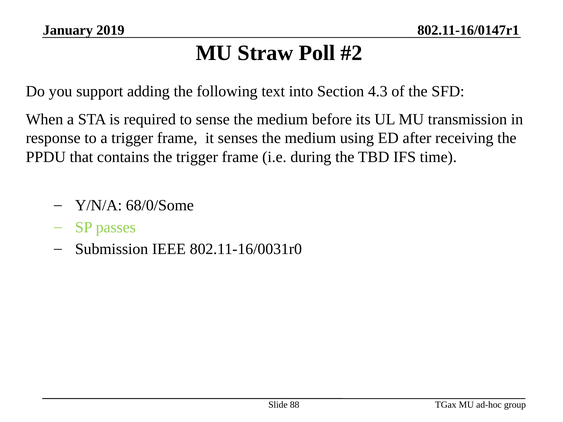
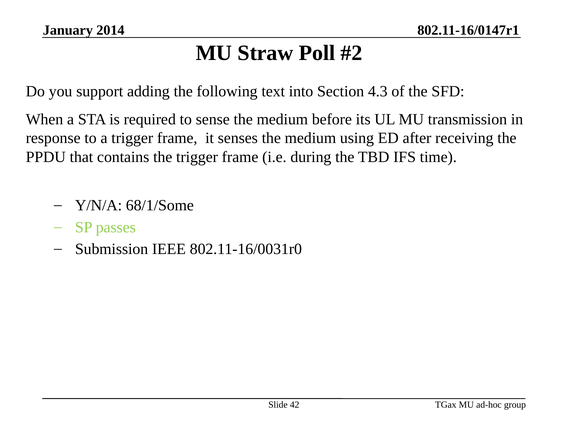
2019: 2019 -> 2014 (110, 30)
68/0/Some: 68/0/Some -> 68/1/Some (160, 205)
88: 88 -> 42 (295, 405)
